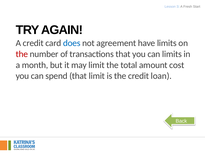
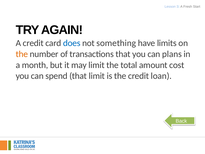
agreement: agreement -> something (116, 43)
the colour: red -> orange (22, 54)
can limits: limits -> plans (172, 54)
